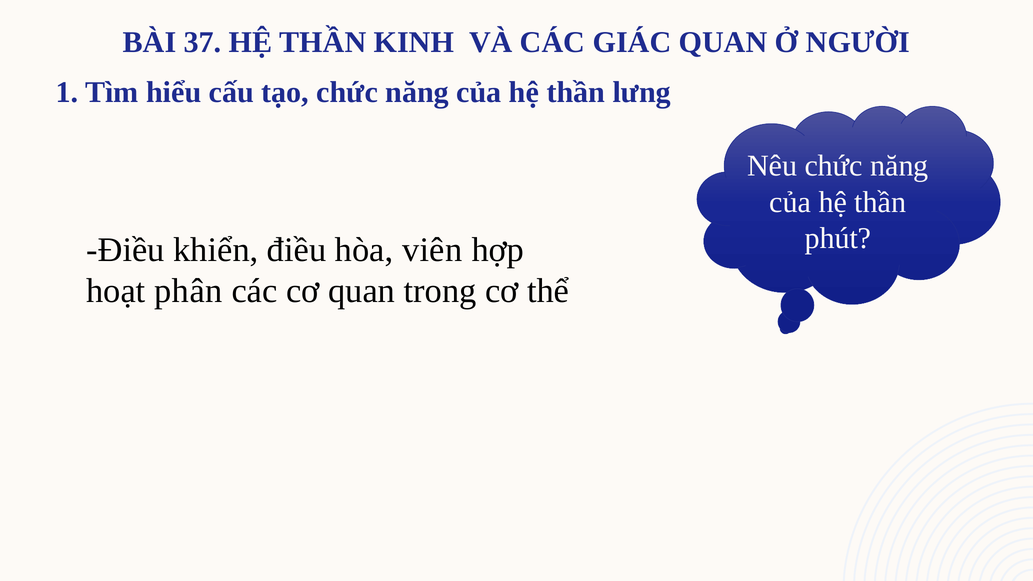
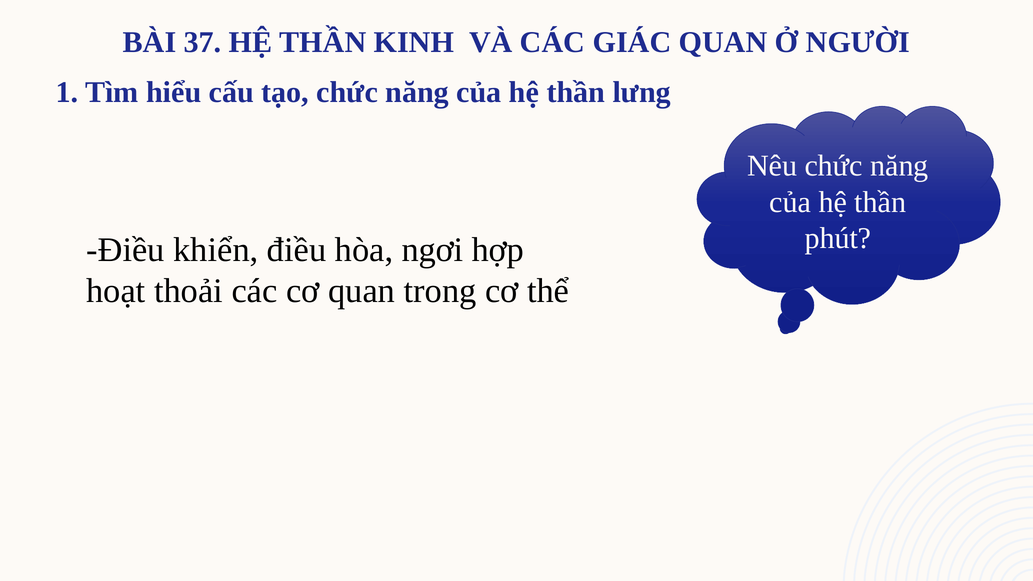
viên: viên -> ngơi (432, 250)
phân: phân -> thoải (189, 291)
